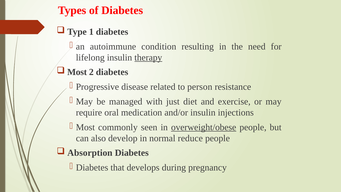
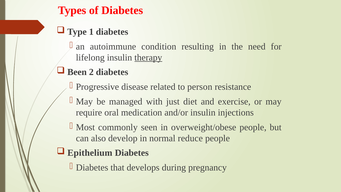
Most: Most -> Been (77, 72)
overweight/obese underline: present -> none (204, 127)
Absorption: Absorption -> Epithelium (90, 153)
